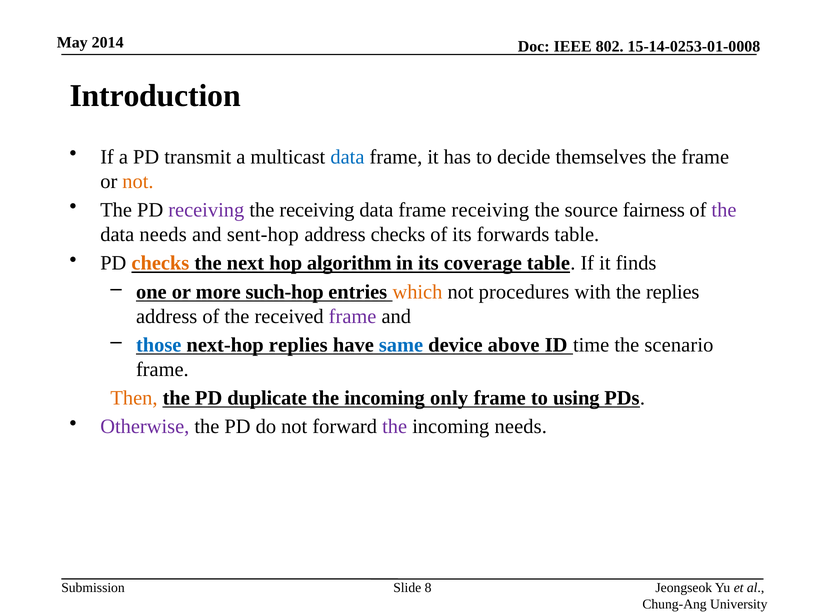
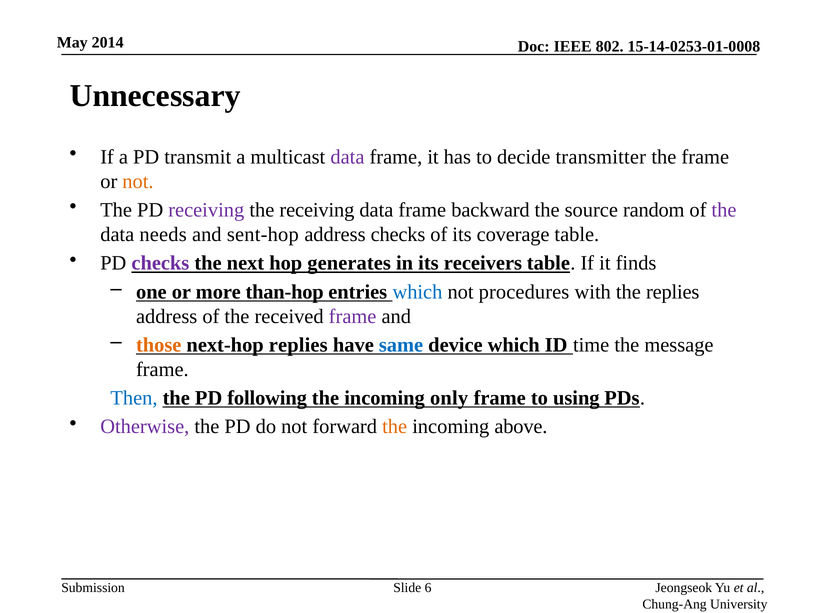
Introduction: Introduction -> Unnecessary (155, 96)
data colour: blue -> purple (347, 157)
themselves: themselves -> transmitter (601, 157)
frame receiving: receiving -> backward (490, 210)
fairness: fairness -> random (654, 210)
forwards: forwards -> coverage (513, 235)
checks colour: orange -> purple (160, 263)
algorithm: algorithm -> generates (349, 263)
coverage: coverage -> receivers (483, 263)
such-hop: such-hop -> than-hop (285, 292)
which colour: orange -> blue (417, 292)
those colour: blue -> orange (159, 345)
device above: above -> which (514, 345)
scenario: scenario -> message (679, 345)
Then colour: orange -> blue (134, 398)
duplicate: duplicate -> following (267, 398)
the colour: purple -> orange (395, 427)
incoming needs: needs -> above (521, 427)
8: 8 -> 6 (428, 588)
